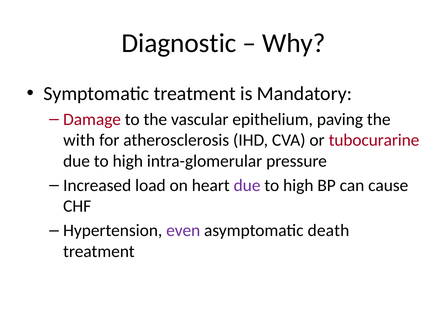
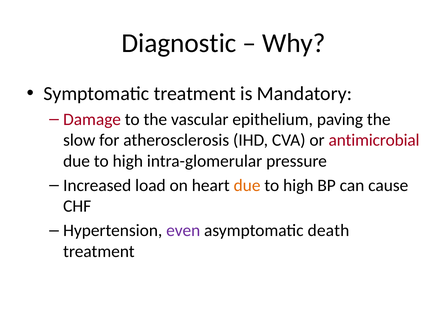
with: with -> slow (79, 140)
tubocurarine: tubocurarine -> antimicrobial (374, 140)
due colour: purple -> orange (247, 186)
